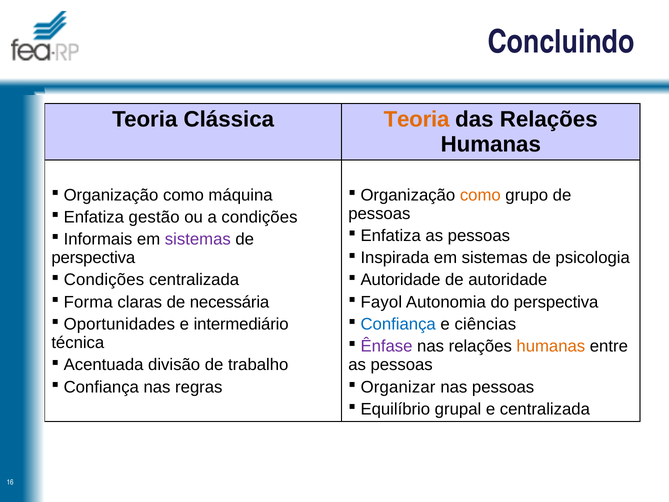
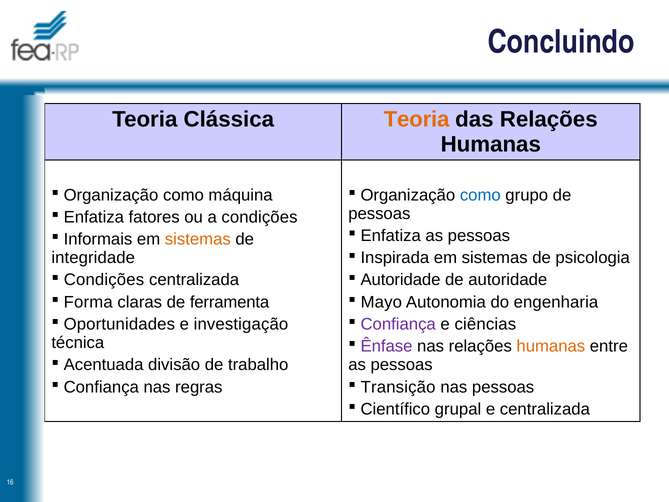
como colour: orange -> blue (480, 195)
gestão: gestão -> fatores (154, 217)
sistemas colour: purple -> orange (198, 239)
perspectiva: perspectiva -> integridade (93, 258)
necessária: necessária -> ferramenta (230, 302)
Fayol: Fayol -> Mayo (381, 302)
do perspectiva: perspectiva -> engenharia (556, 302)
intermediário: intermediário -> investigação (241, 324)
Confiança colour: blue -> purple (398, 324)
Organizar: Organizar -> Transição (398, 387)
Equilíbrio: Equilíbrio -> Científico (395, 409)
